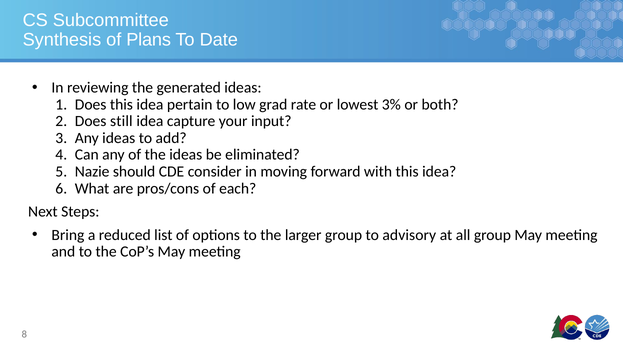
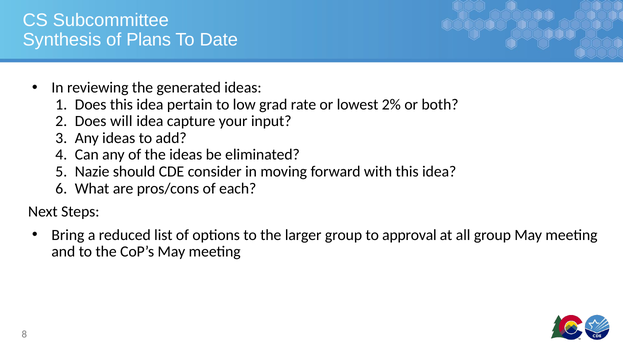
3%: 3% -> 2% (391, 105)
still: still -> will (121, 121)
advisory: advisory -> approval (409, 235)
